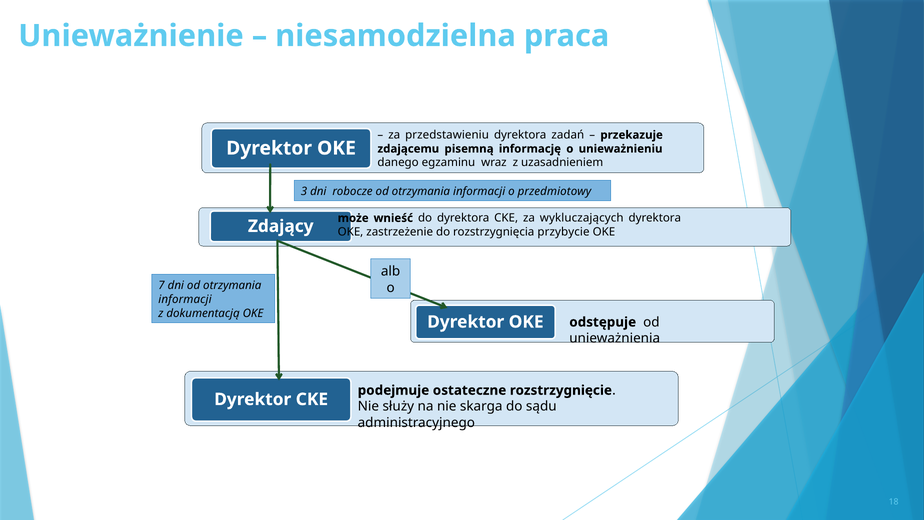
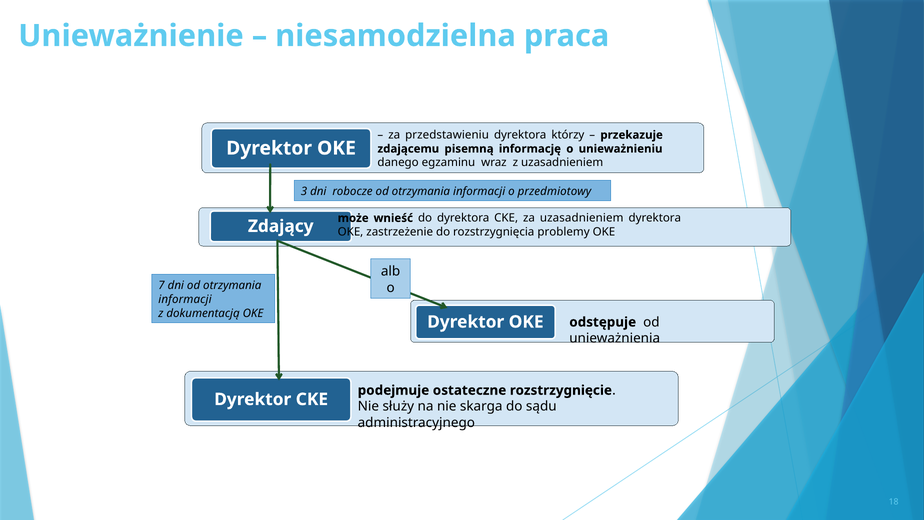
zadań: zadań -> którzy (568, 135)
za wykluczających: wykluczających -> uzasadnieniem (582, 218)
przybycie: przybycie -> problemy (564, 232)
